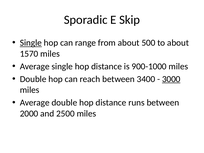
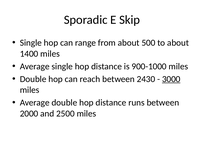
Single underline: present -> none (31, 43)
1570: 1570 -> 1400 (29, 54)
3400: 3400 -> 2430 (146, 79)
